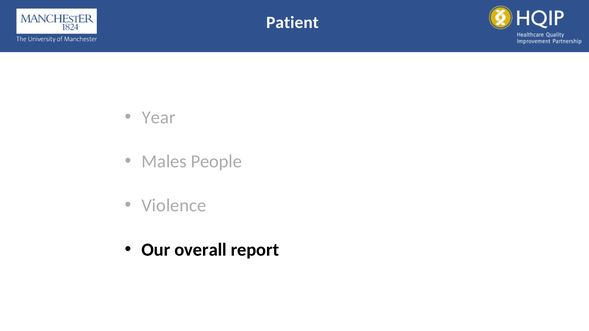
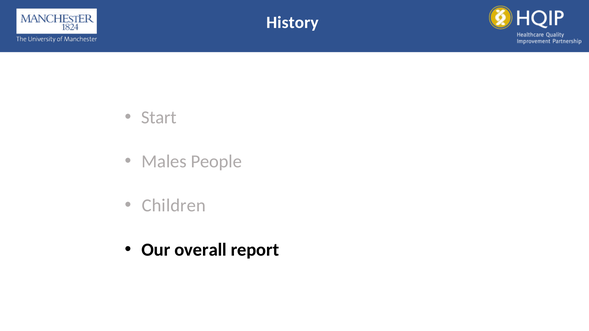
Patient: Patient -> History (292, 22)
Year: Year -> Start (159, 117)
Violence: Violence -> Children (174, 206)
